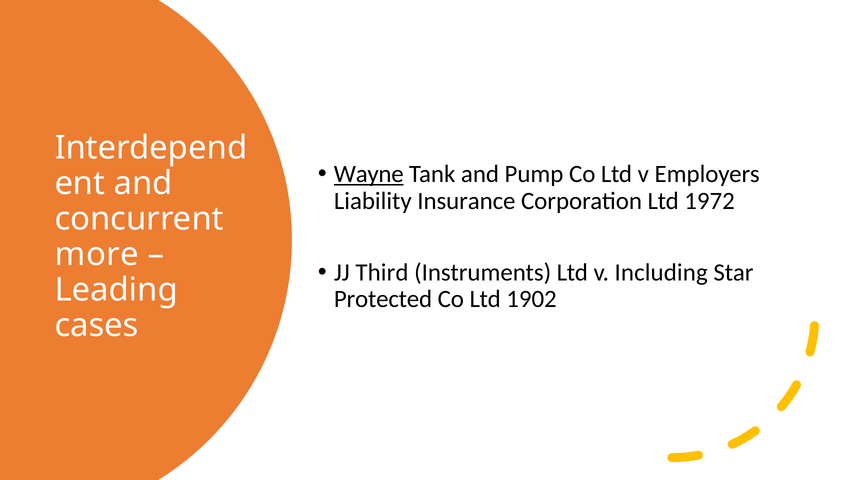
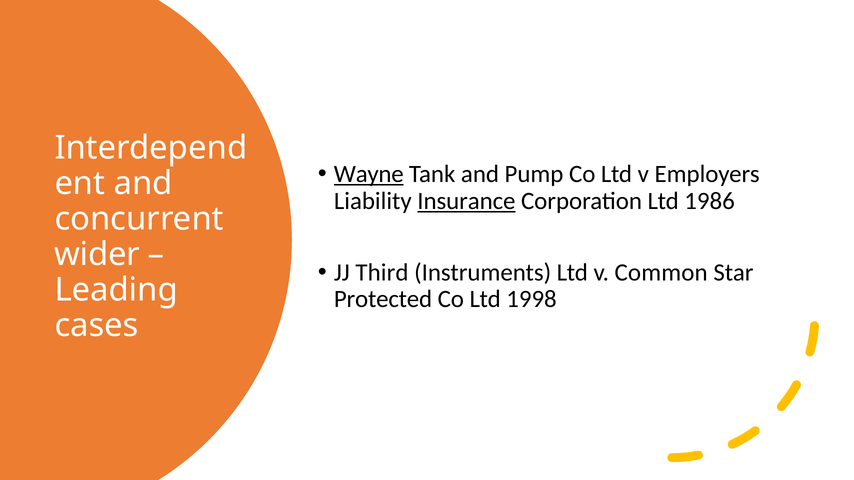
Insurance underline: none -> present (466, 201)
1972: 1972 -> 1986 (710, 201)
more: more -> wider (97, 255)
Including: Including -> Common (661, 273)
1902: 1902 -> 1998 (532, 299)
